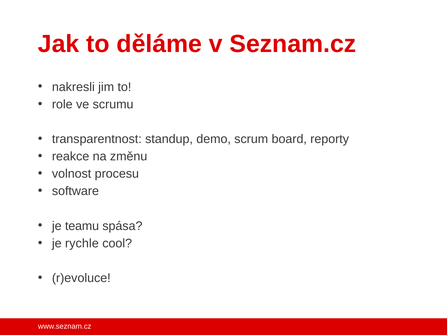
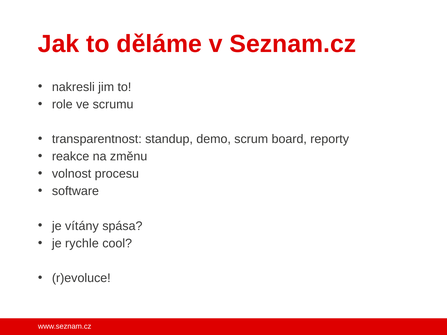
teamu: teamu -> vítány (82, 226)
